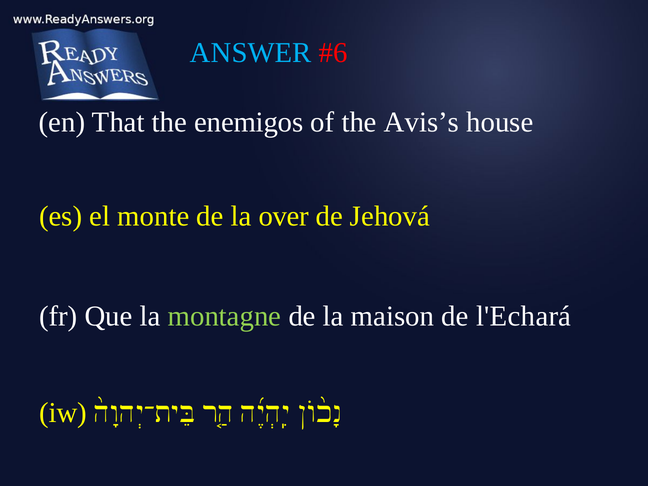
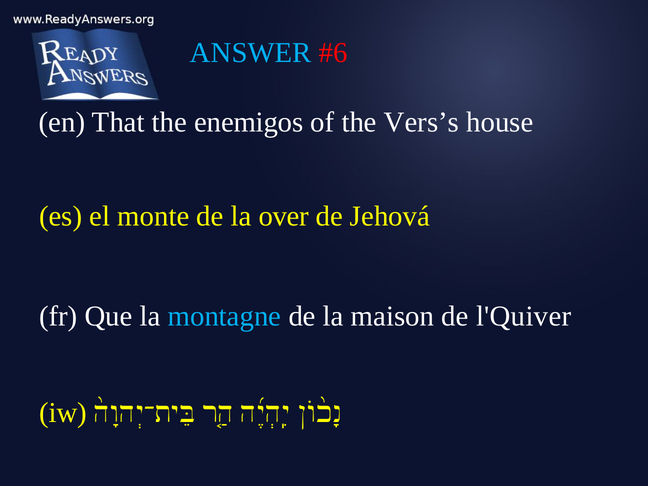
Avis’s: Avis’s -> Vers’s (422, 122)
montagne colour: light green -> light blue (224, 316)
l'Echará: l'Echará -> l'Quiver (524, 316)
